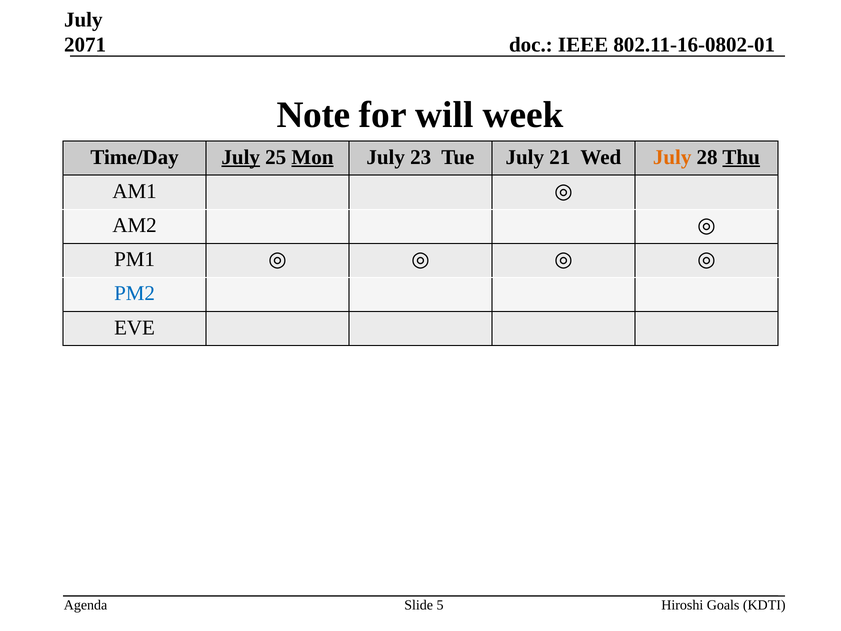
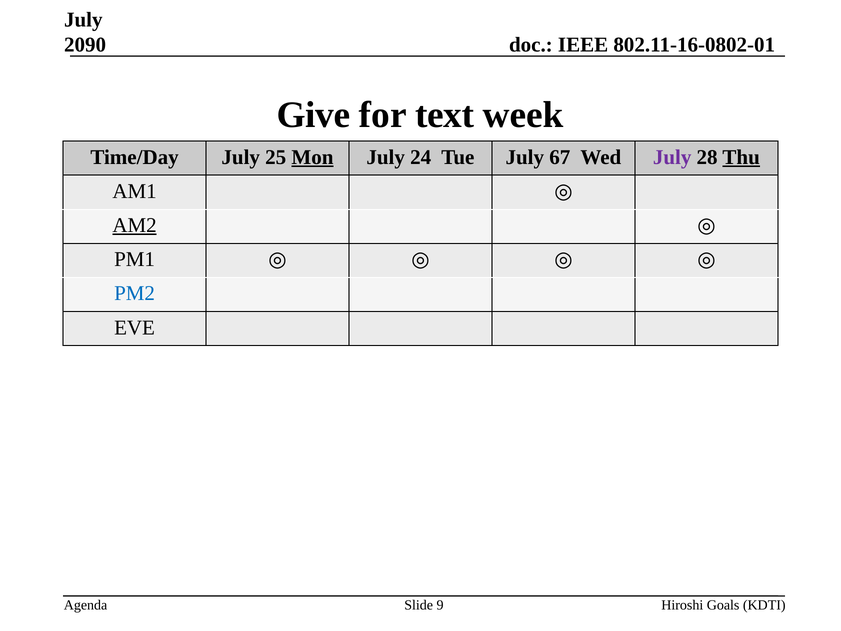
2071: 2071 -> 2090 (85, 45)
Note: Note -> Give (313, 115)
will: will -> text (445, 115)
July underline: present -> none (241, 157)
23: 23 -> 24 (421, 157)
21: 21 -> 67 (560, 157)
July colour: orange -> purple (672, 157)
AM2 underline: none -> present (135, 225)
5: 5 -> 9 (440, 605)
